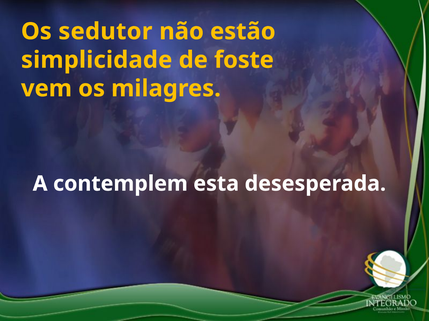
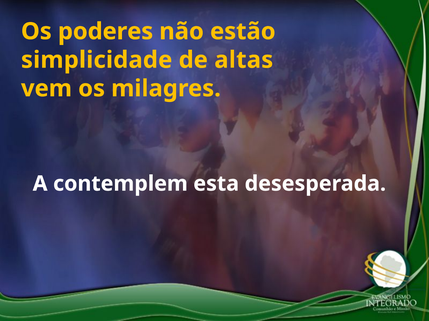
sedutor: sedutor -> poderes (106, 31)
foste: foste -> altas (244, 60)
